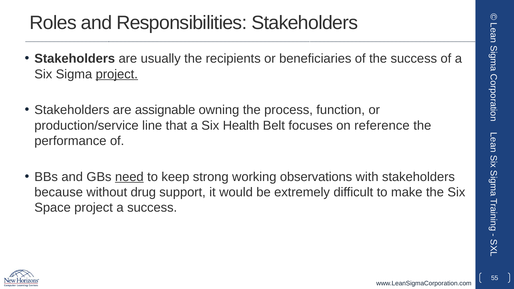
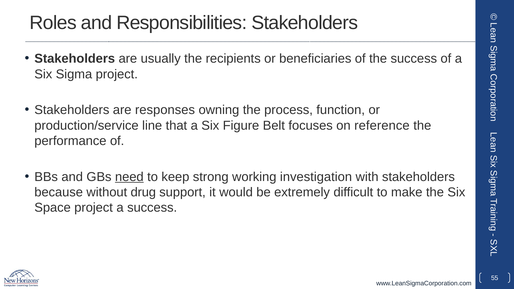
project underline: present -> none (117, 74)
assignable: assignable -> responses (165, 110)
Health: Health -> Figure (241, 126)
observations: observations -> investigation (316, 177)
